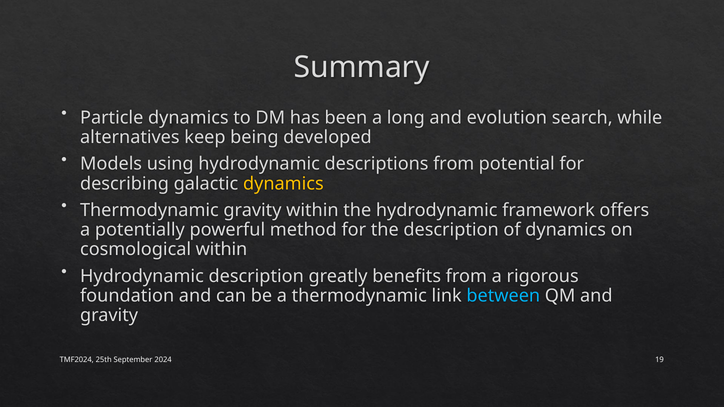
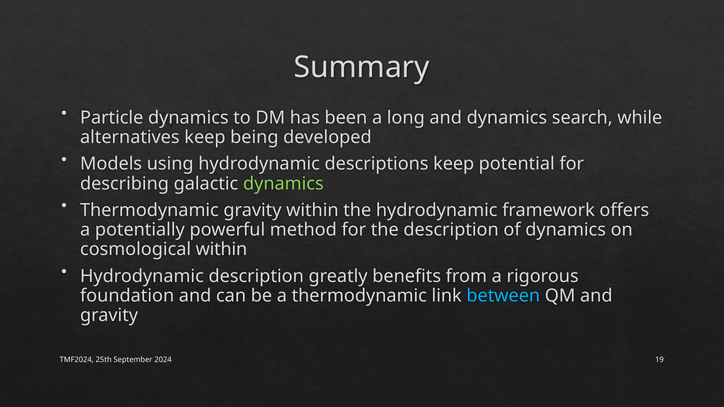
and evolution: evolution -> dynamics (507, 118)
descriptions from: from -> keep (454, 164)
dynamics colour: yellow -> light green (283, 184)
